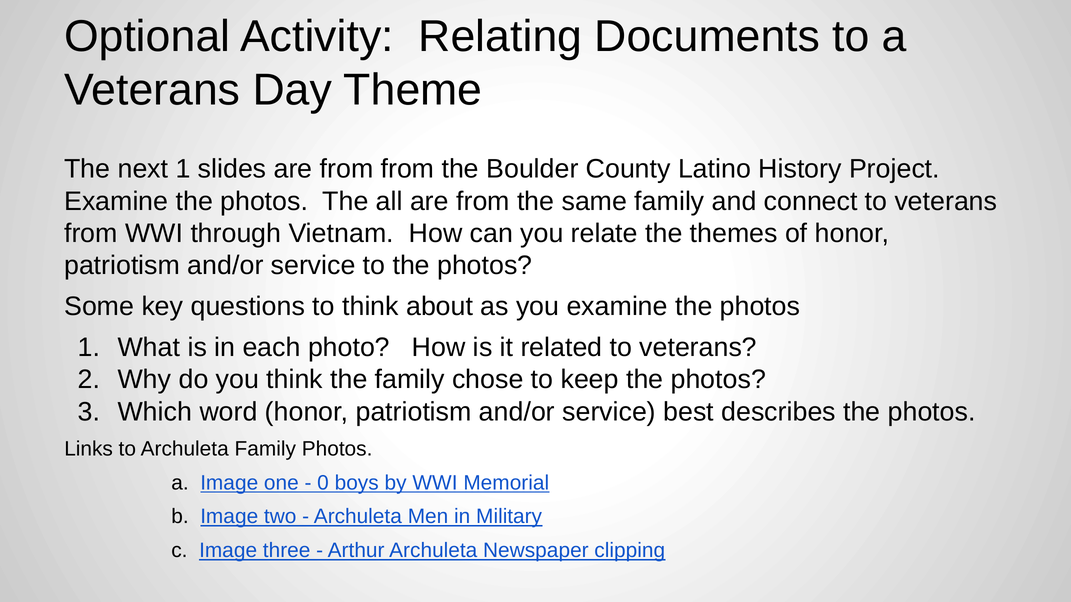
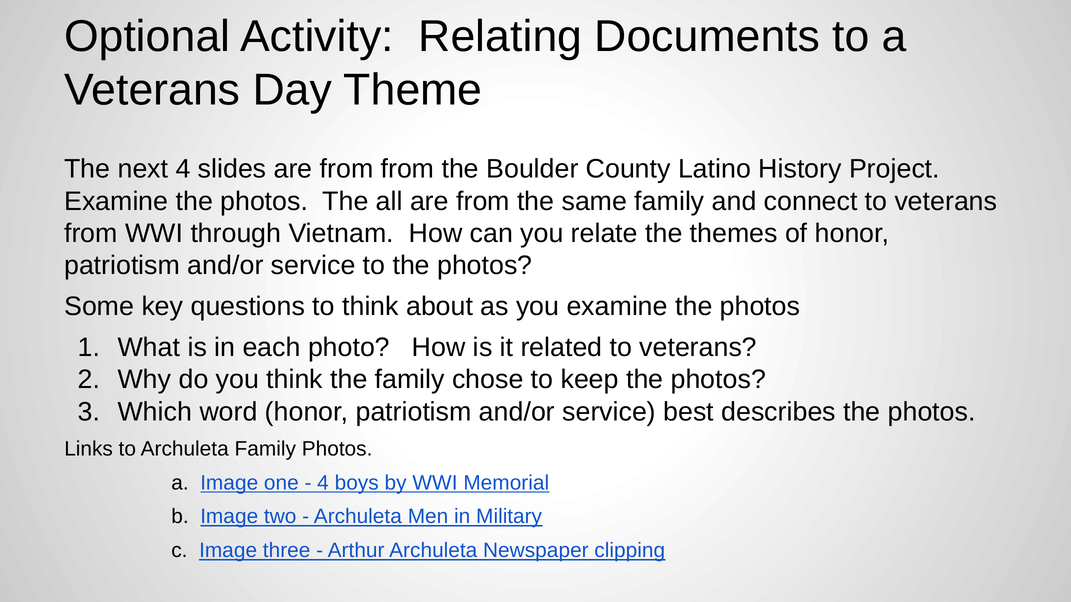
next 1: 1 -> 4 (183, 169)
0: 0 -> 4 (323, 483)
